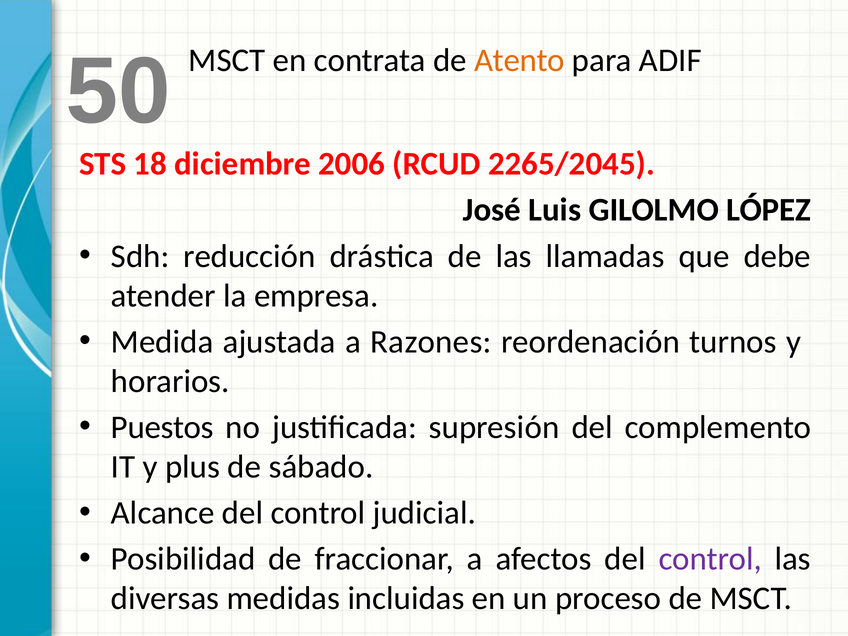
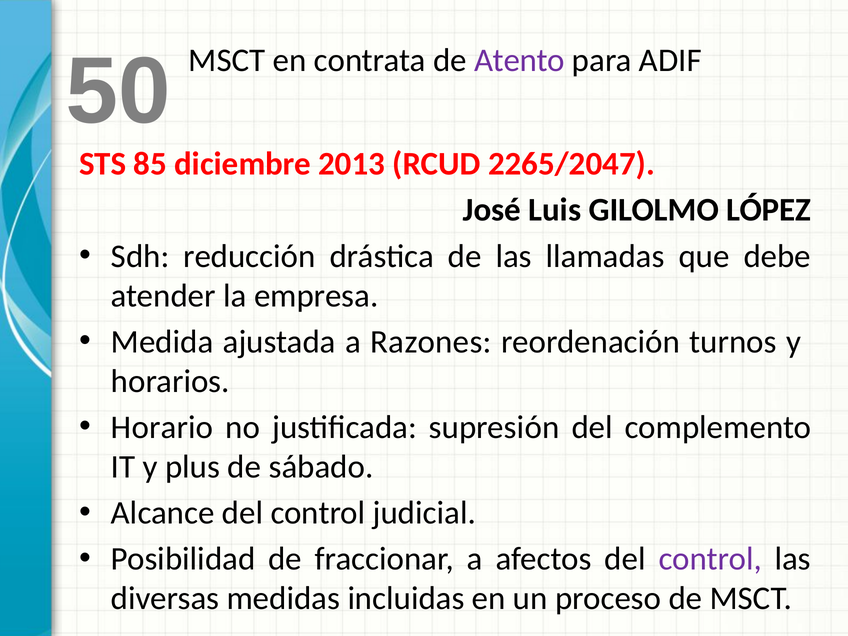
Atento colour: orange -> purple (520, 60)
18: 18 -> 85 (150, 164)
2006: 2006 -> 2013 (352, 164)
2265/2045: 2265/2045 -> 2265/2047 (571, 164)
Puestos: Puestos -> Horario (162, 427)
